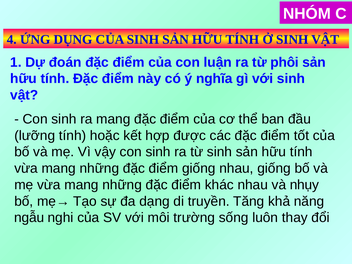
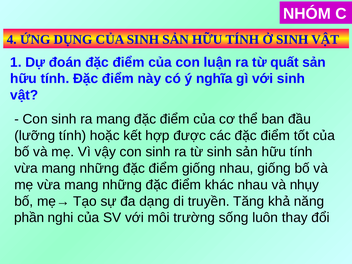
phôi: phôi -> quất (285, 62)
ngẫu: ngẫu -> phần (29, 218)
